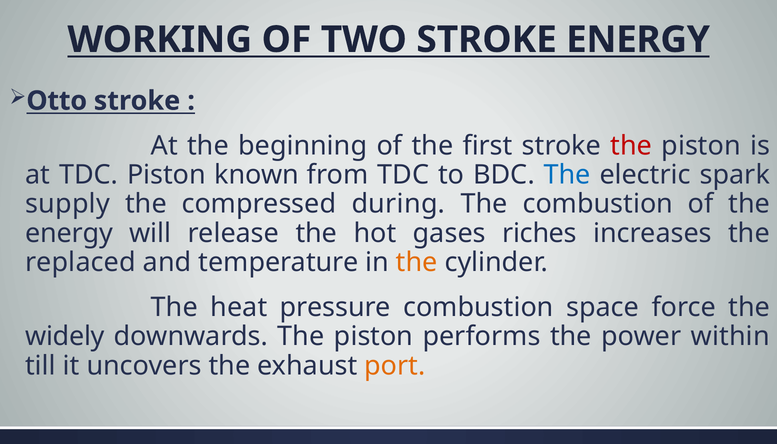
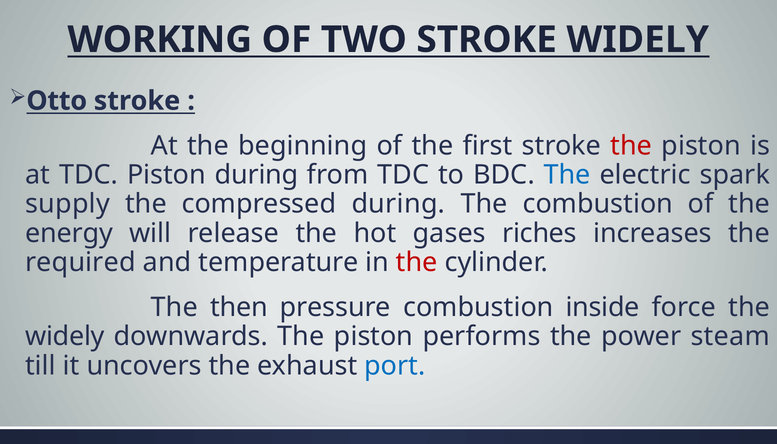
STROKE ENERGY: ENERGY -> WIDELY (638, 40)
Piston known: known -> during (257, 175)
replaced: replaced -> required (80, 262)
the colour: orange -> red (417, 262)
heat: heat -> then (239, 307)
space: space -> inside (603, 307)
within: within -> steam (730, 336)
port colour: orange -> blue (395, 366)
